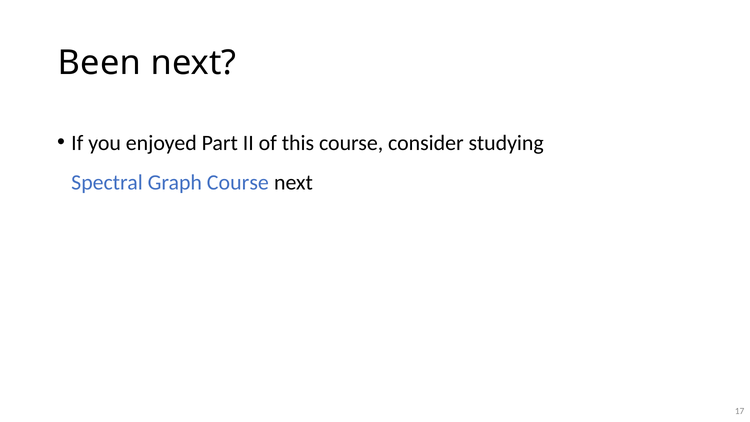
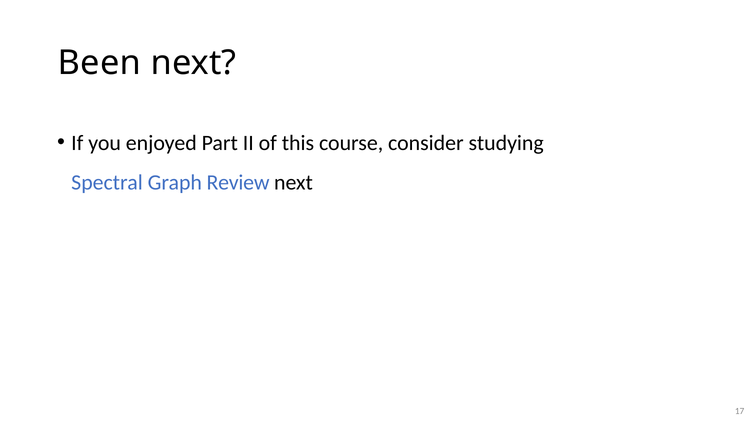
Graph Course: Course -> Review (238, 182)
